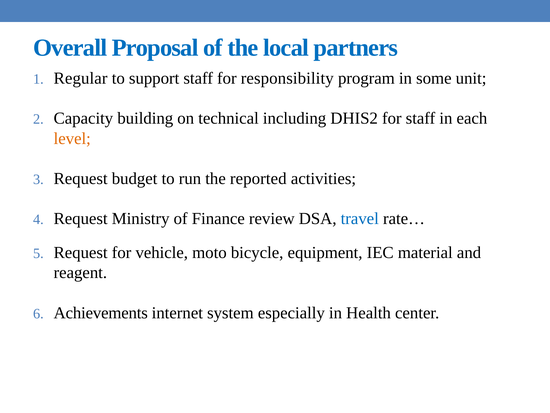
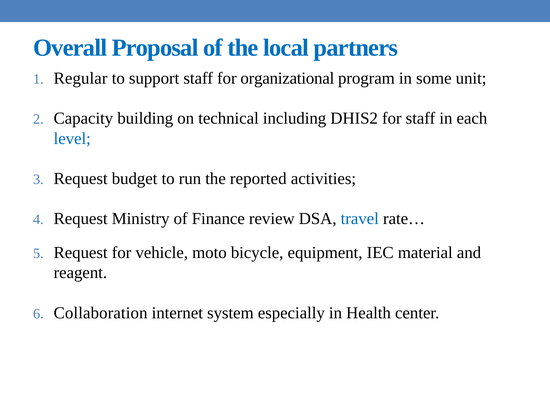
responsibility: responsibility -> organizational (287, 78)
level colour: orange -> blue (72, 138)
Achievements: Achievements -> Collaboration (101, 312)
